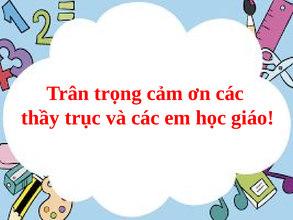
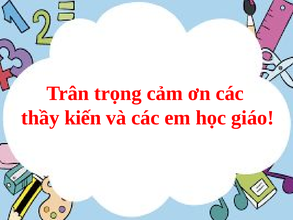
trục: trục -> kiến (83, 118)
